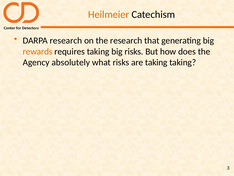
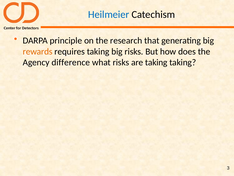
Heilmeier colour: orange -> blue (109, 14)
DARPA research: research -> principle (66, 40)
absolutely: absolutely -> difference (71, 62)
